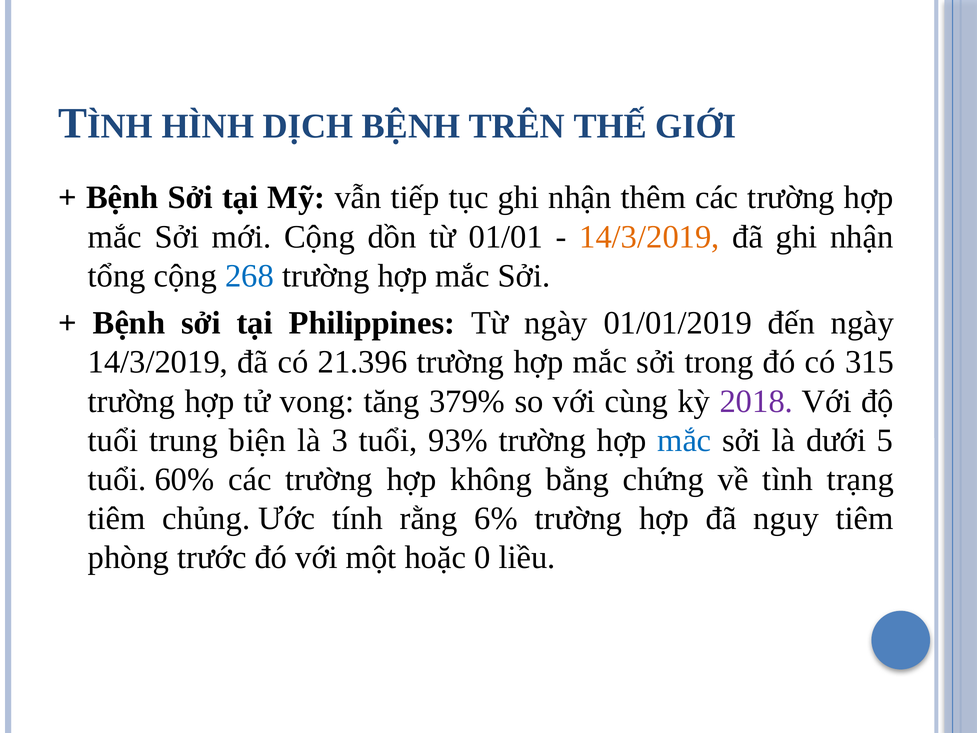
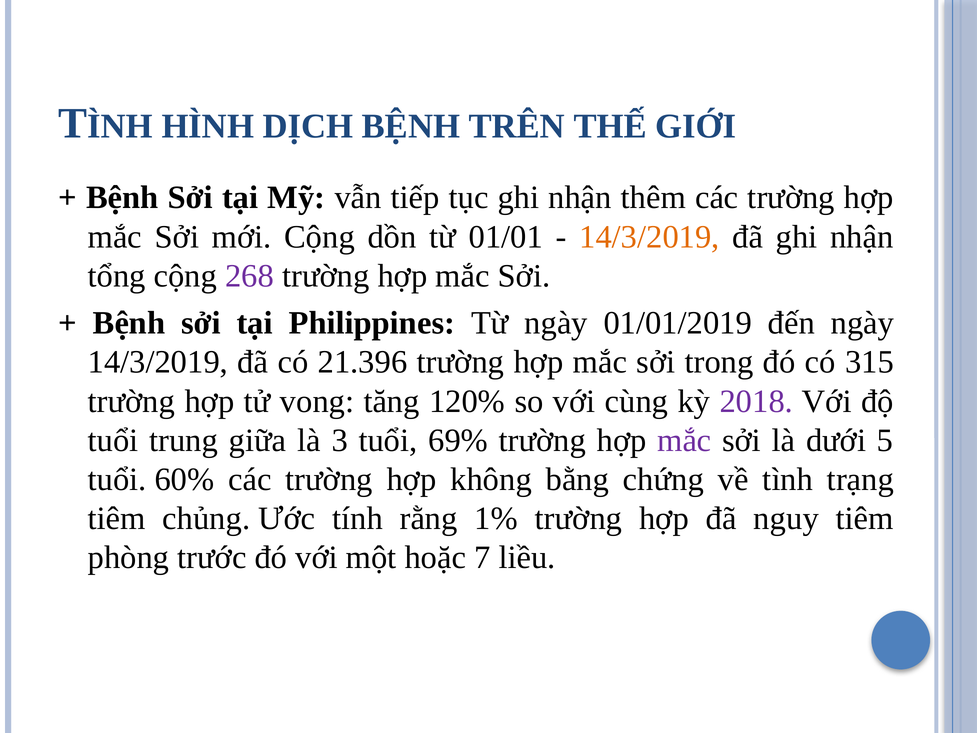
268 colour: blue -> purple (250, 276)
379%: 379% -> 120% (467, 401)
biện: biện -> giữa (258, 440)
93%: 93% -> 69% (458, 440)
mắc colour: blue -> purple (684, 440)
6%: 6% -> 1% (496, 518)
0: 0 -> 7 (482, 557)
